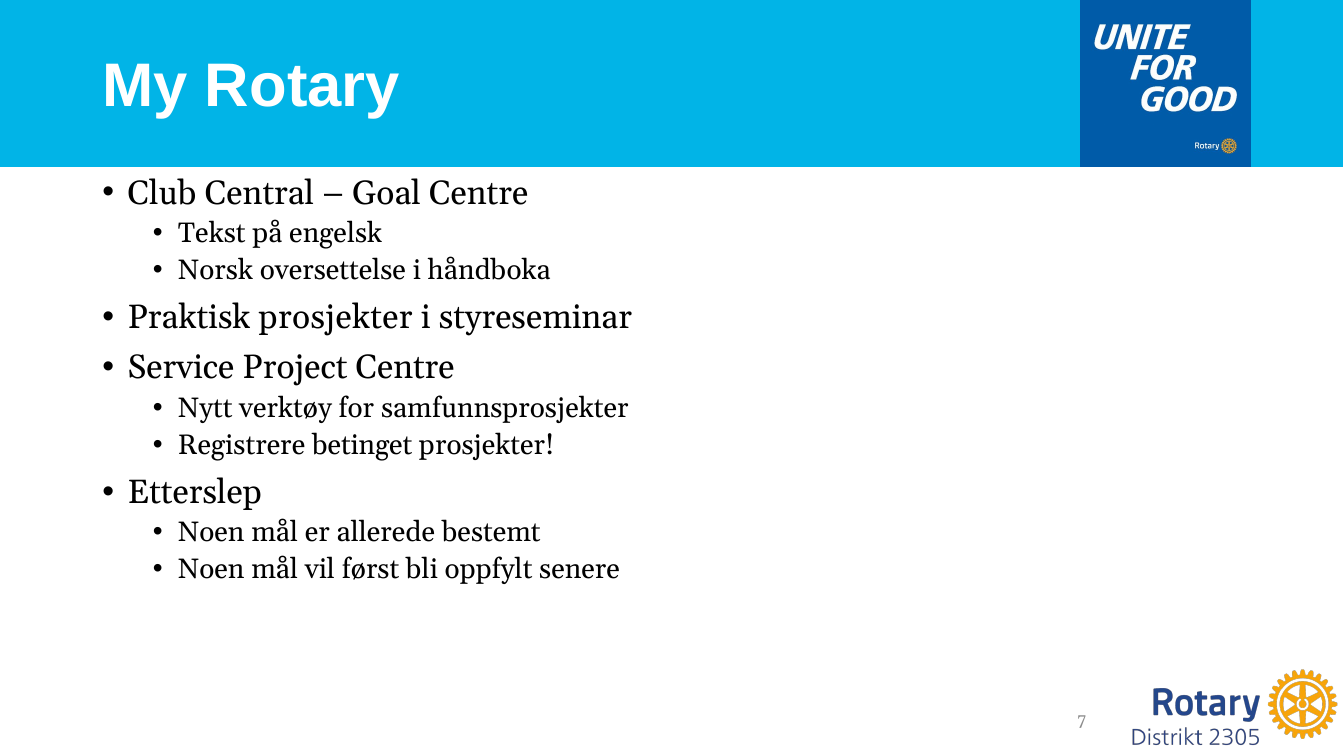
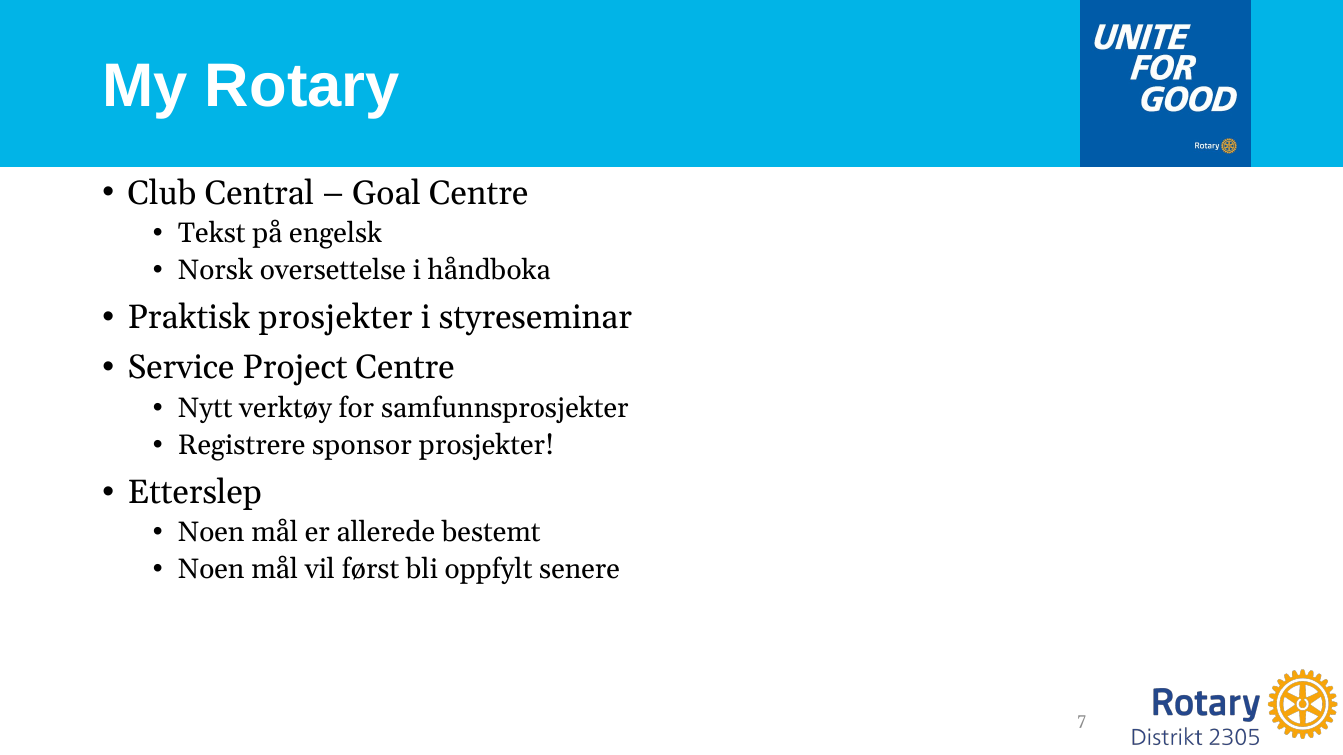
betinget: betinget -> sponsor (362, 445)
